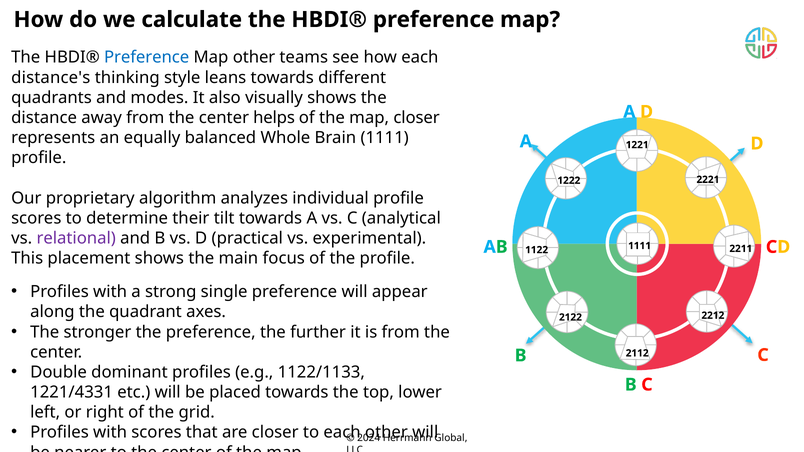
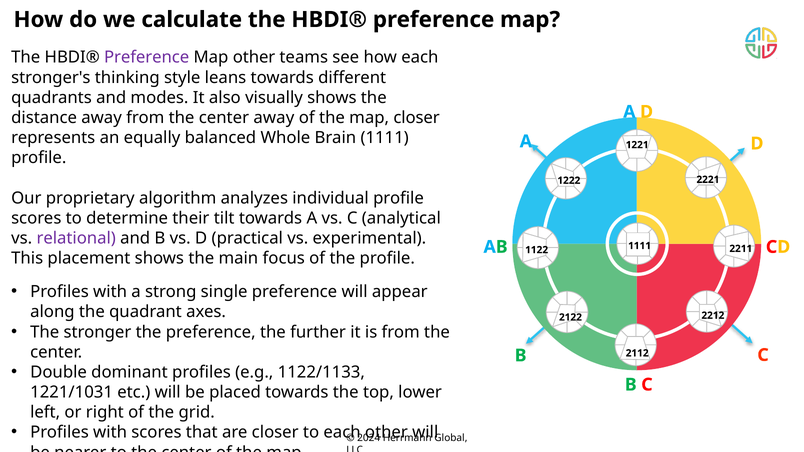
Preference colour: blue -> purple (147, 57)
distance's: distance's -> stronger's (51, 78)
center helps: helps -> away (274, 118)
1221/4331: 1221/4331 -> 1221/1031 (72, 392)
